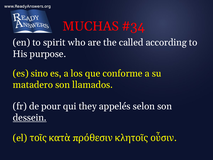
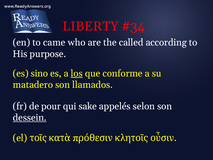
MUCHAS: MUCHAS -> LIBERTY (91, 26)
spirit: spirit -> came (54, 42)
los underline: none -> present (77, 73)
they: they -> sake (88, 106)
